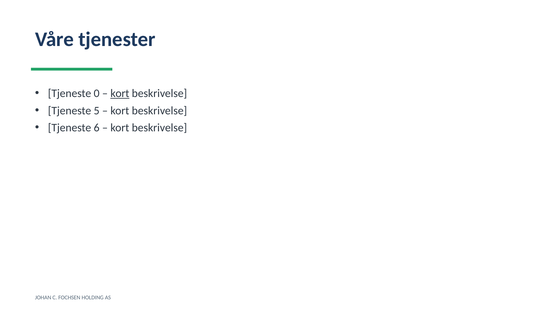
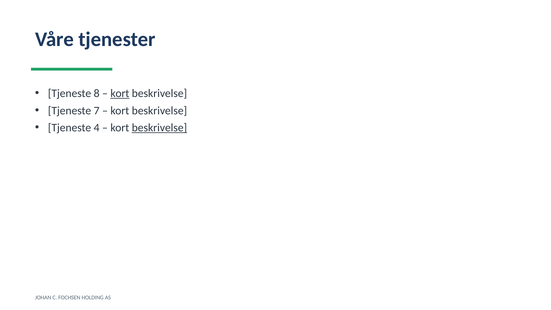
0: 0 -> 8 (97, 93)
5: 5 -> 7 (97, 111)
6: 6 -> 4 (97, 128)
beskrivelse underline: none -> present (159, 128)
